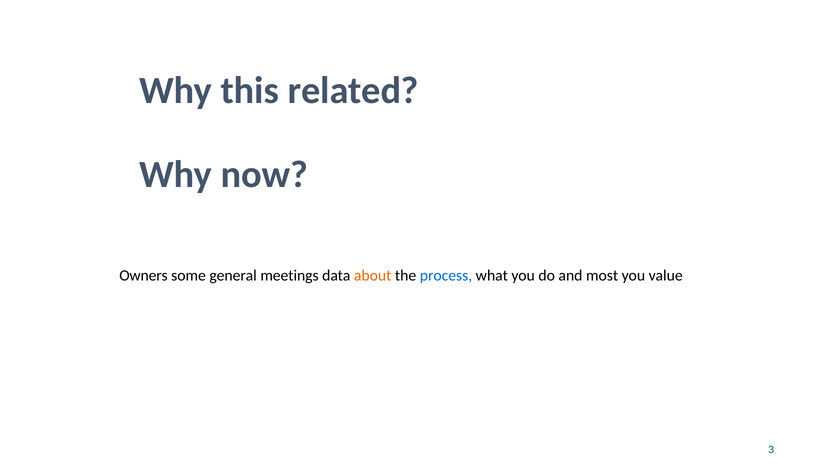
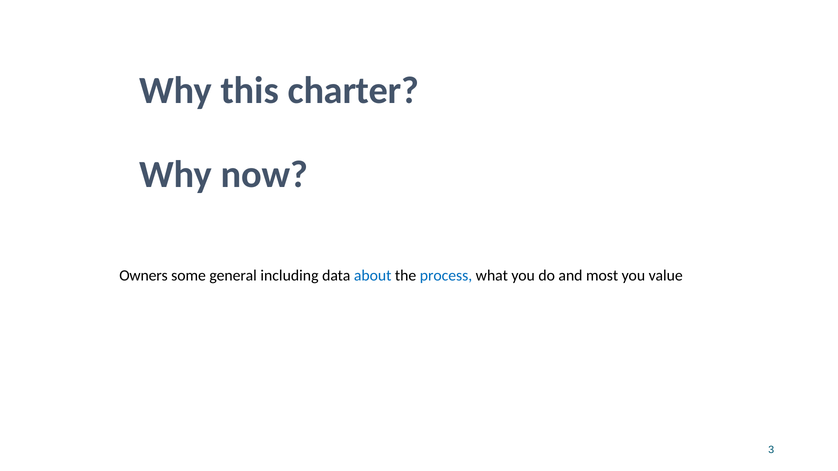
related: related -> charter (353, 90)
meetings: meetings -> including (289, 276)
about colour: orange -> blue (373, 276)
